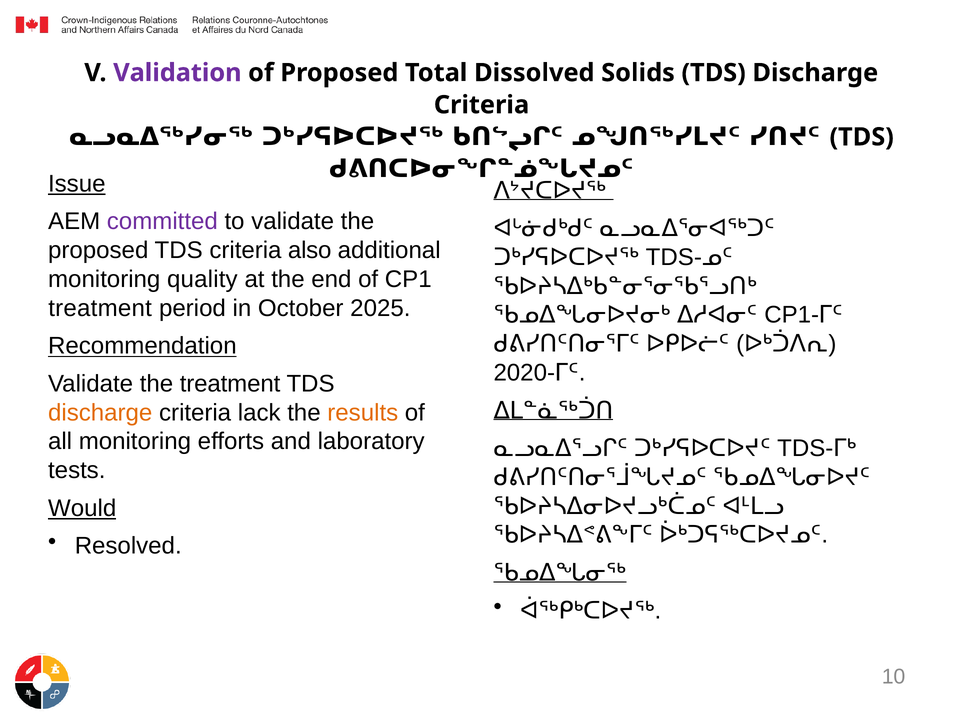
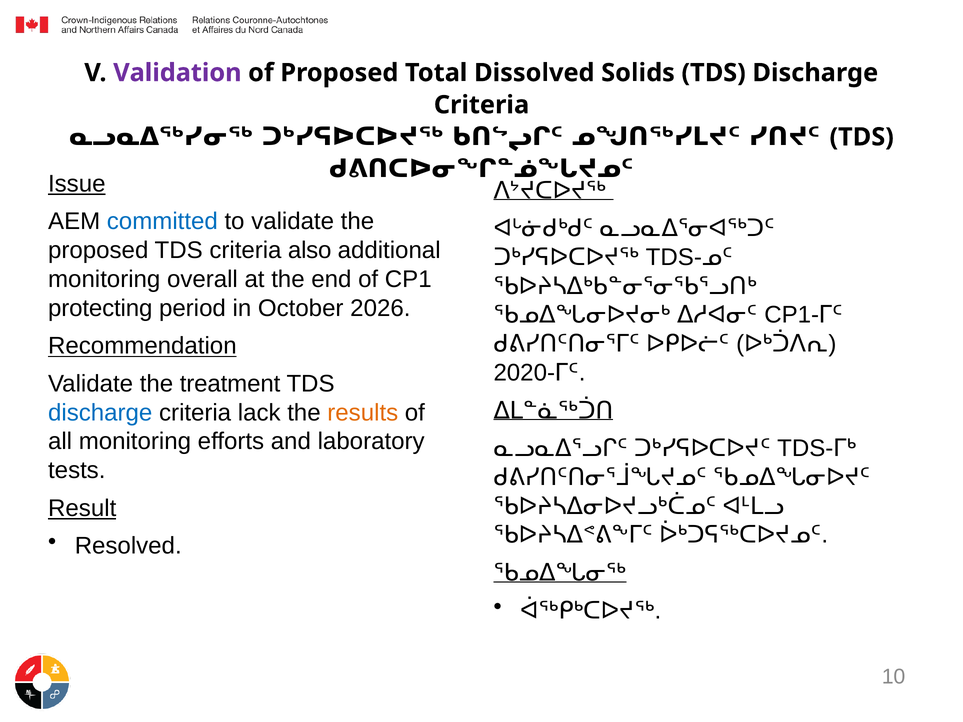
committed colour: purple -> blue (162, 222)
quality: quality -> overall (202, 279)
treatment: treatment -> protecting (100, 308)
2025: 2025 -> 2026 (380, 308)
discharge colour: orange -> blue (100, 413)
Would: Would -> Result (82, 508)
